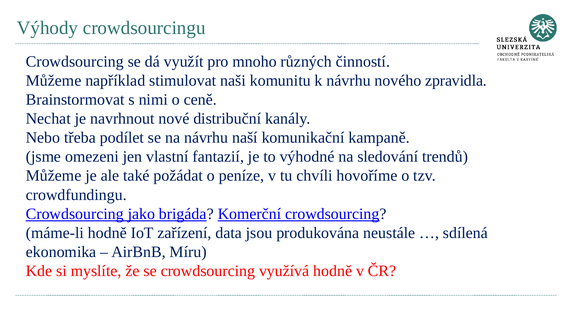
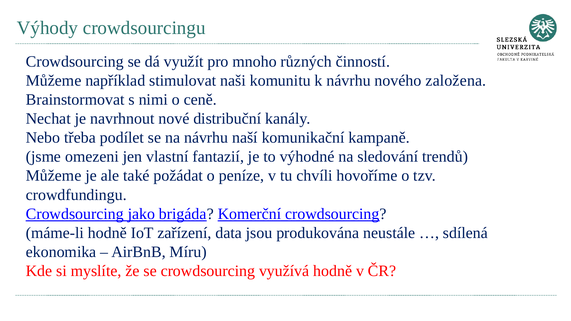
zpravidla: zpravidla -> založena (456, 81)
